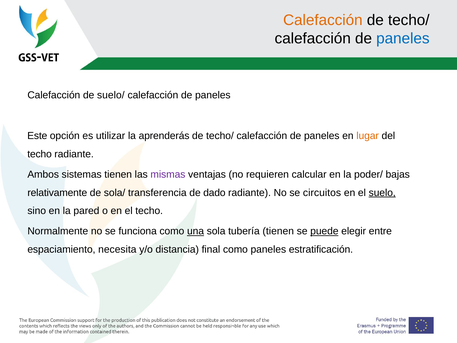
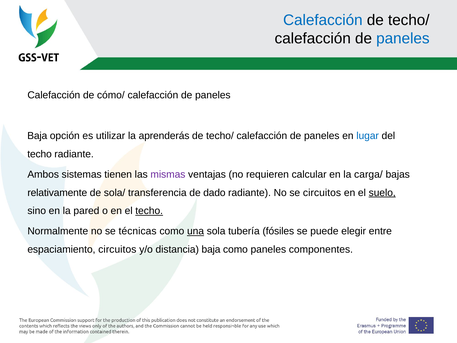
Calefacción colour: orange -> blue (323, 20)
suelo/: suelo/ -> cómo/ (111, 95)
Este: Este -> Baja (37, 136)
lugar colour: orange -> blue (368, 136)
poder/: poder/ -> carga/ (368, 174)
techo underline: none -> present (149, 211)
funciona: funciona -> técnicas (138, 231)
tubería tienen: tienen -> fósiles (278, 231)
puede underline: present -> none (324, 231)
espaciamiento necesita: necesita -> circuitos (117, 249)
distancia final: final -> baja (211, 249)
estratificación: estratificación -> componentes (321, 249)
